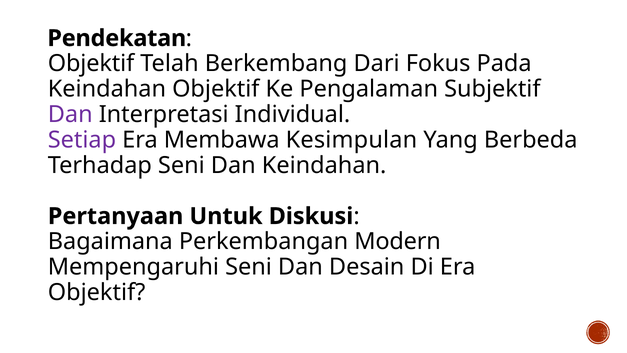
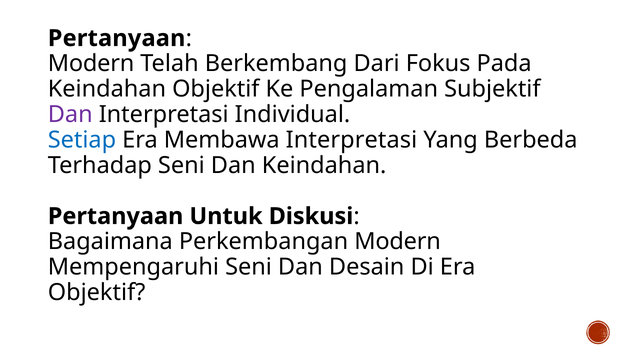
Pendekatan: Pendekatan -> Pertanyaan (117, 38)
Objektif: Objektif -> Modern (91, 64)
Setiap colour: purple -> blue (82, 140)
Membawa Kesimpulan: Kesimpulan -> Interpretasi (352, 140)
